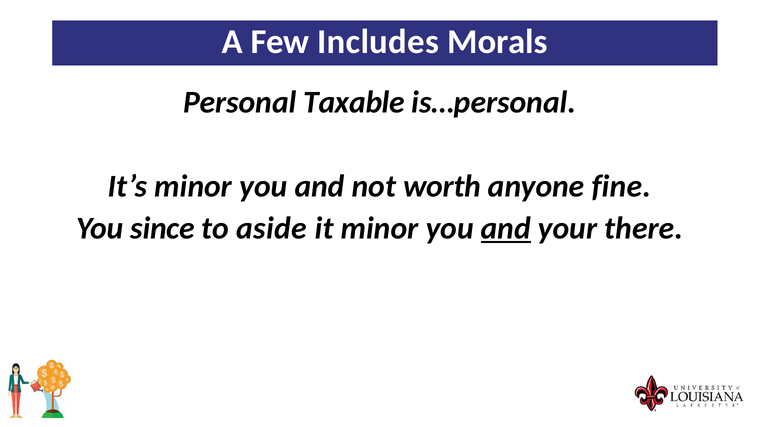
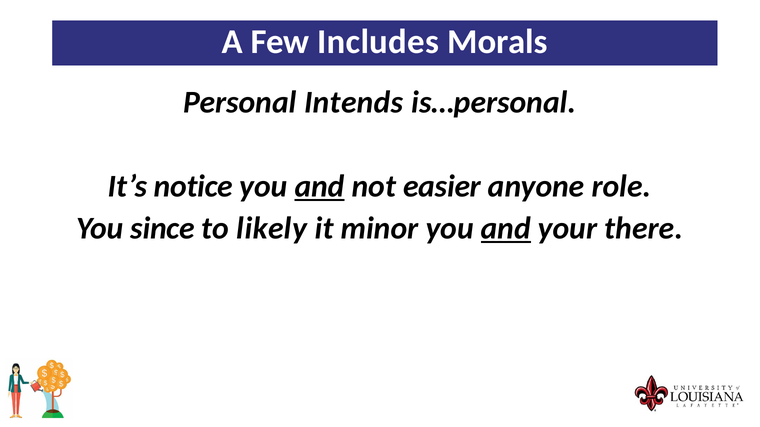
Taxable: Taxable -> Intends (354, 102)
It’s minor: minor -> notice (193, 187)
and underline: none -> present (320, 187)
worth: worth -> easier (442, 187)
fine: fine -> role (621, 187)
aside: aside -> likely (272, 229)
